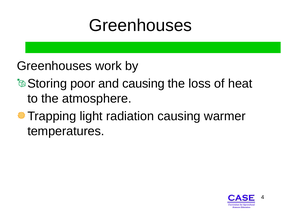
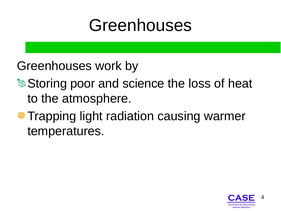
and causing: causing -> science (143, 83)
